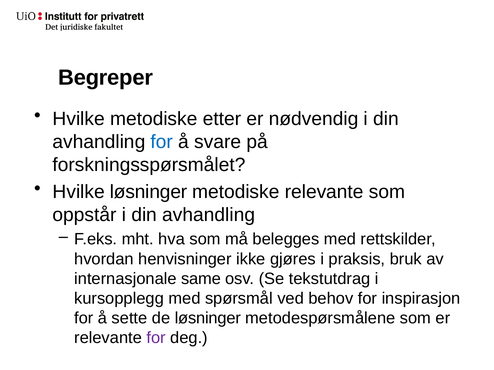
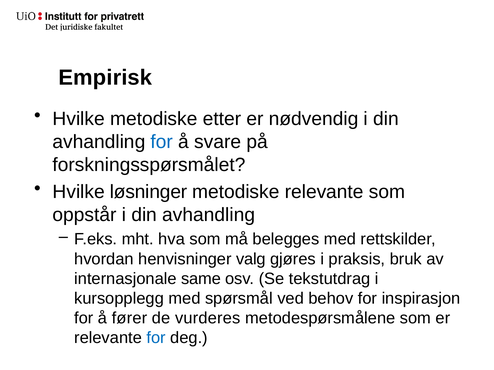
Begreper: Begreper -> Empirisk (105, 78)
ikke: ikke -> valg (251, 259)
sette: sette -> fører (129, 319)
de løsninger: løsninger -> vurderes (208, 319)
for colour: purple -> blue (156, 338)
